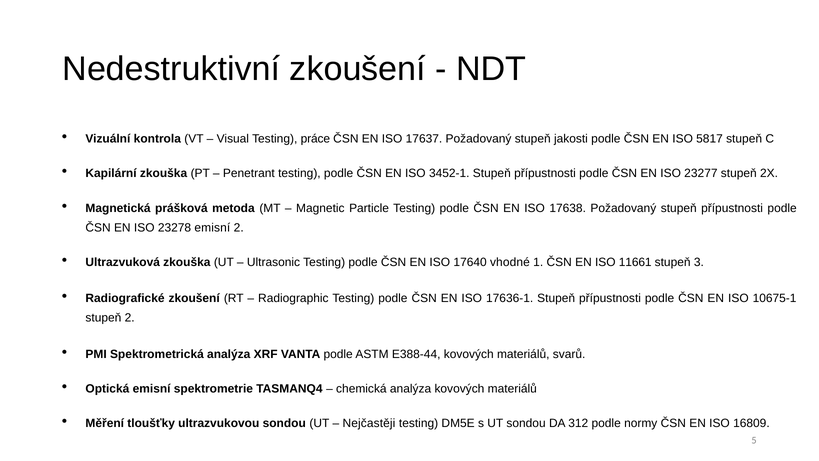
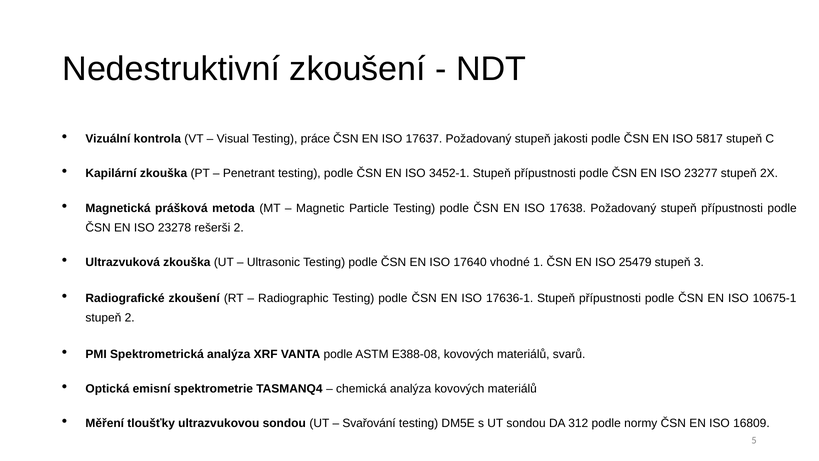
23278 emisní: emisní -> rešerši (212, 227)
11661: 11661 -> 25479 (635, 262)
E388-44: E388-44 -> E388-08 (416, 354)
Nejčastěji: Nejčastěji -> Svařování (369, 423)
